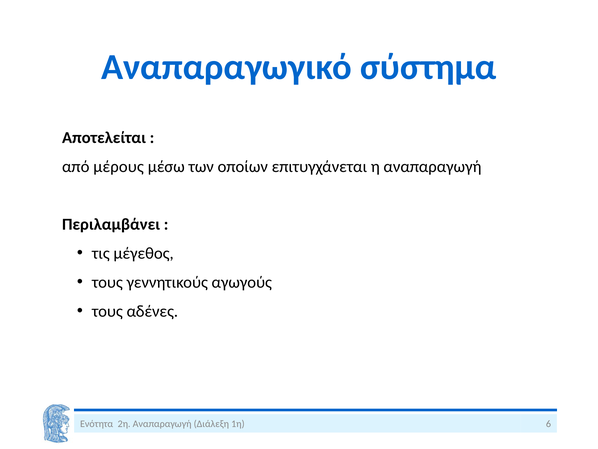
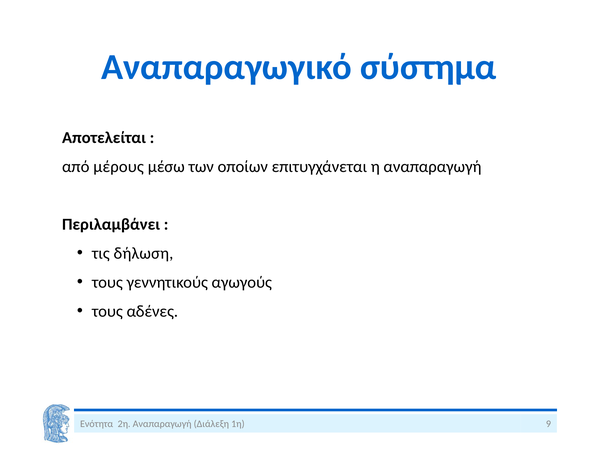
μέγεθος: μέγεθος -> δήλωση (143, 253)
6: 6 -> 9 (548, 423)
